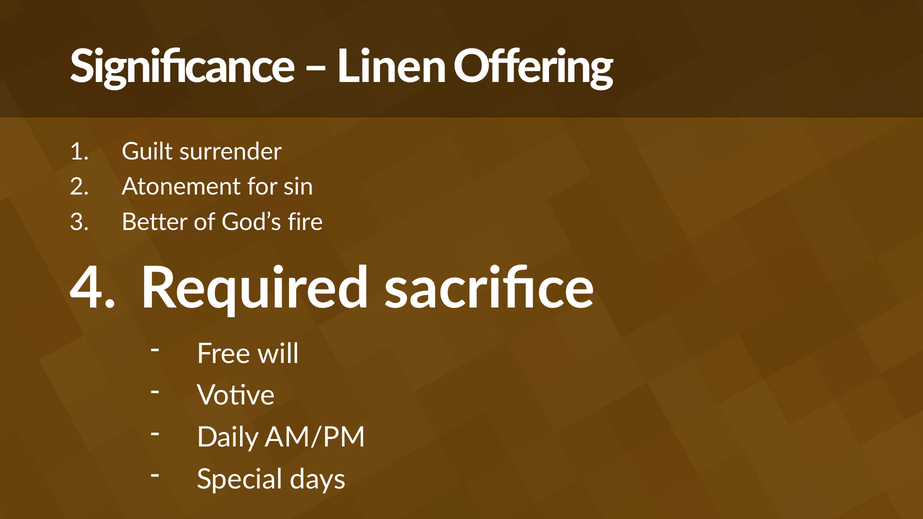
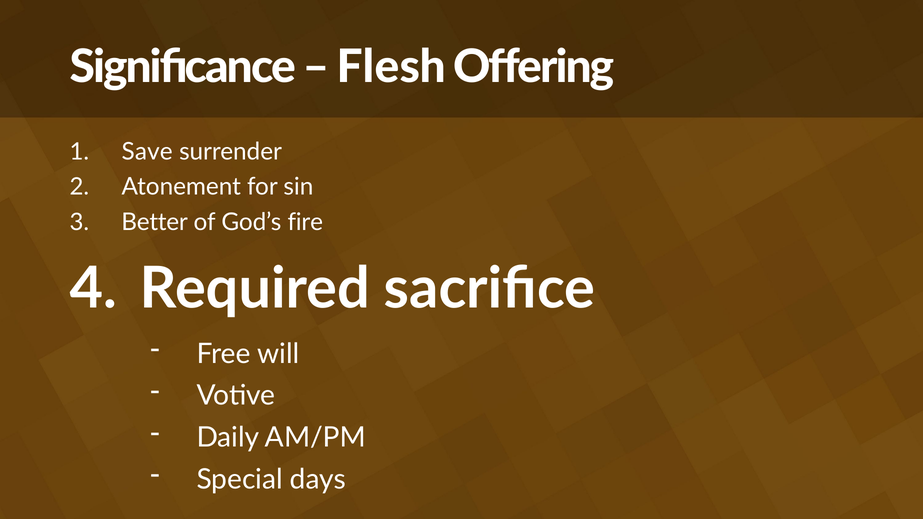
Linen: Linen -> Flesh (391, 67)
Guilt: Guilt -> Save (147, 152)
